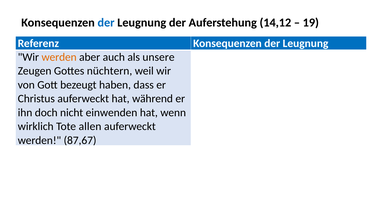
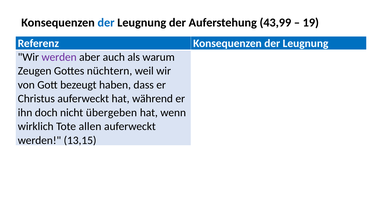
14,12: 14,12 -> 43,99 (275, 23)
werden colour: orange -> purple (59, 57)
unsere: unsere -> warum (159, 57)
einwenden: einwenden -> übergeben (111, 113)
87,67: 87,67 -> 13,15 (80, 141)
